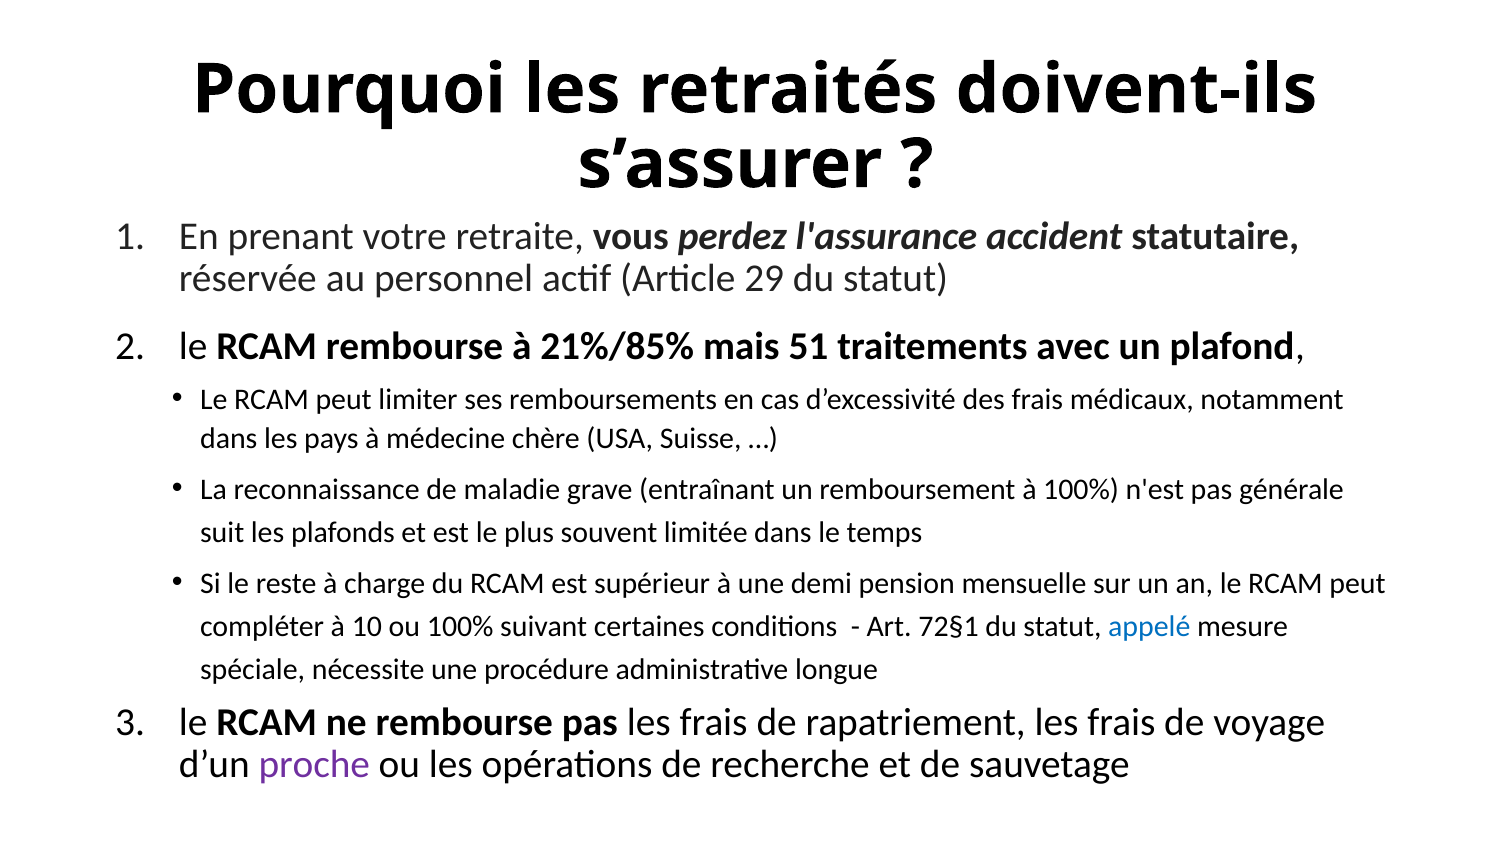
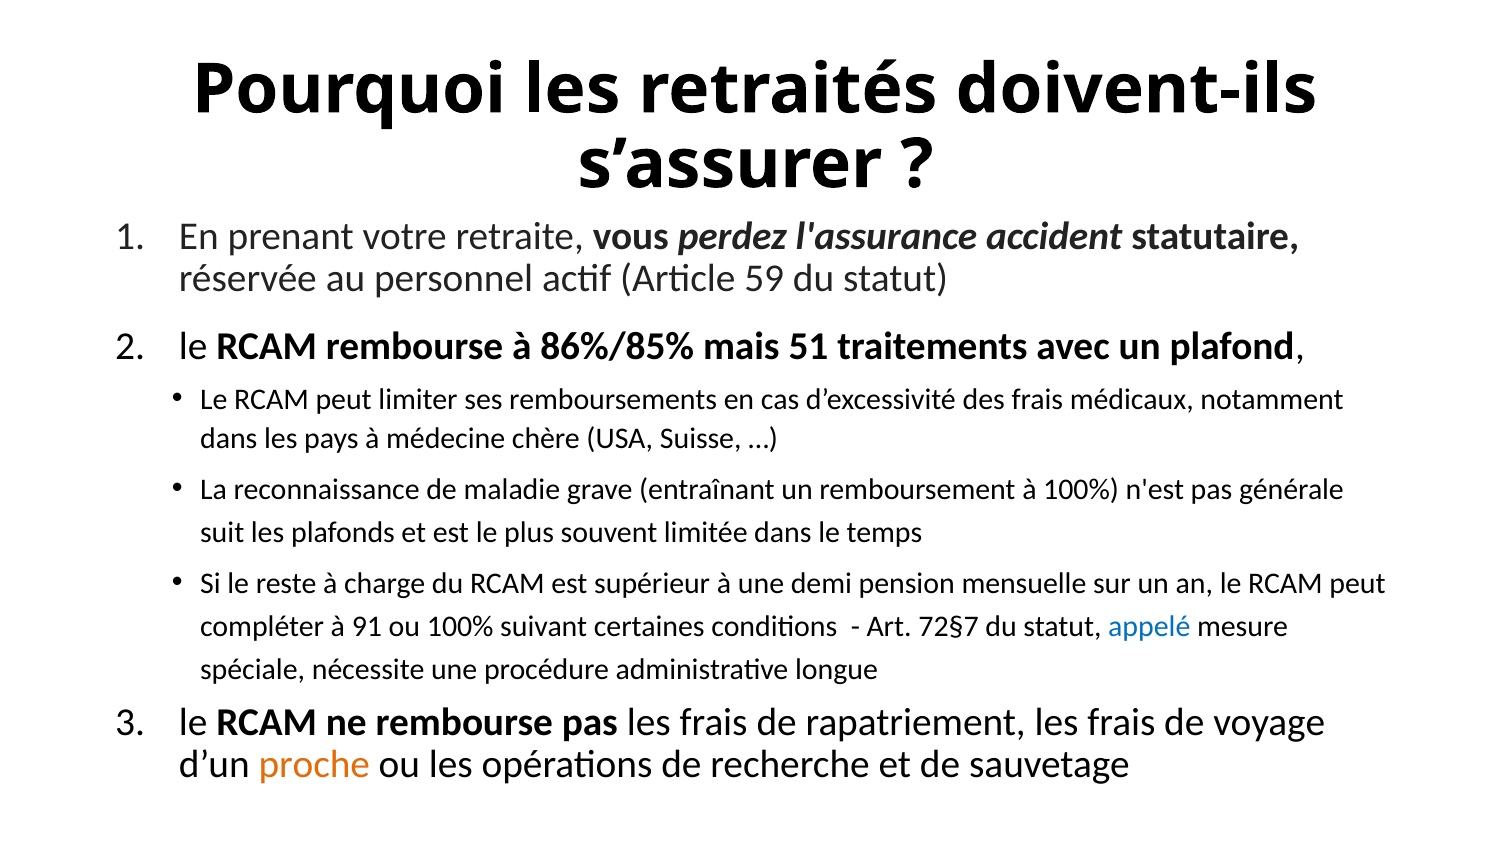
29: 29 -> 59 (764, 279)
21%/85%: 21%/85% -> 86%/85% (617, 347)
10: 10 -> 91 (367, 626)
72§1: 72§1 -> 72§7 (949, 626)
proche colour: purple -> orange (314, 764)
